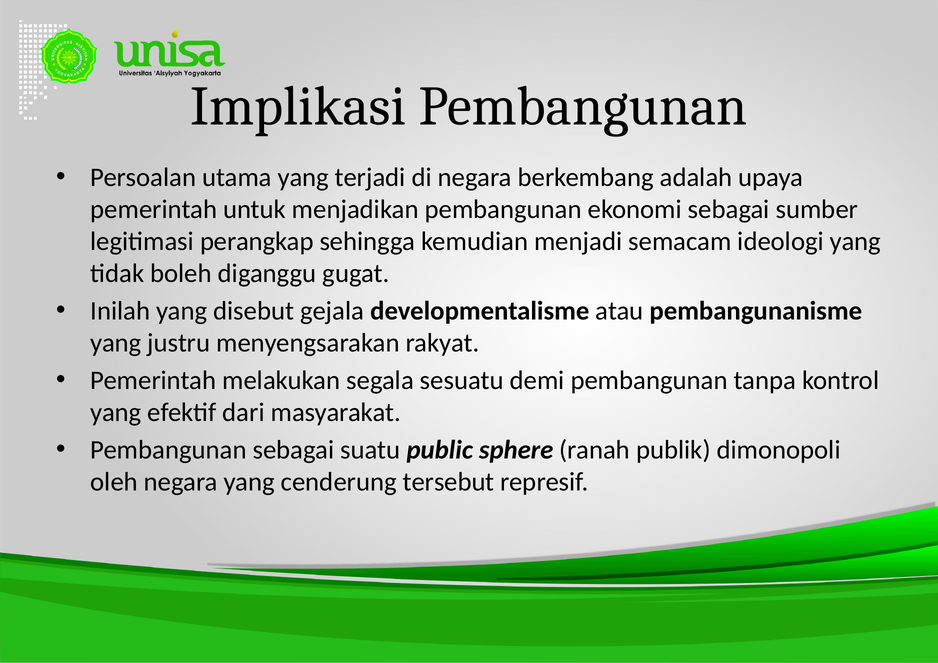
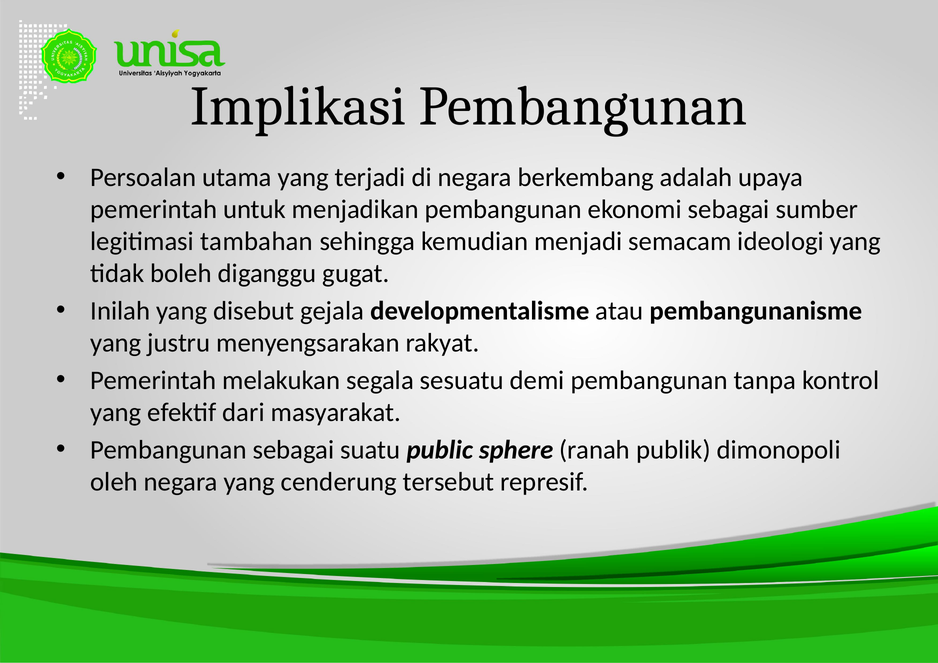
perangkap: perangkap -> tambahan (257, 241)
